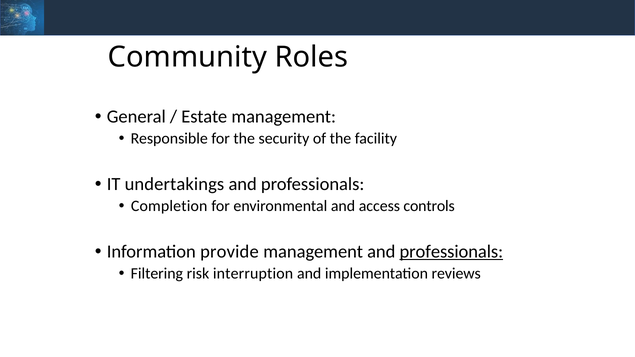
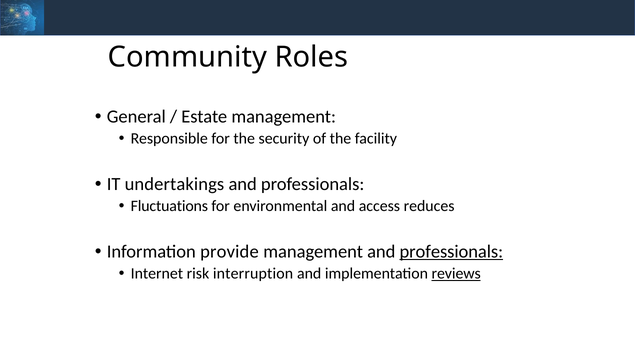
Completion: Completion -> Fluctuations (169, 206)
controls: controls -> reduces (429, 206)
Filtering: Filtering -> Internet (157, 274)
reviews underline: none -> present (456, 274)
